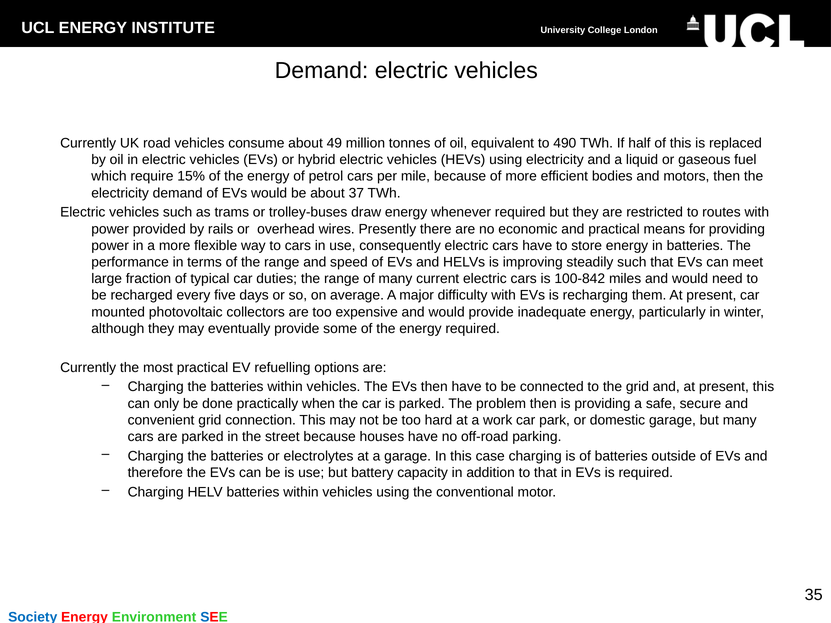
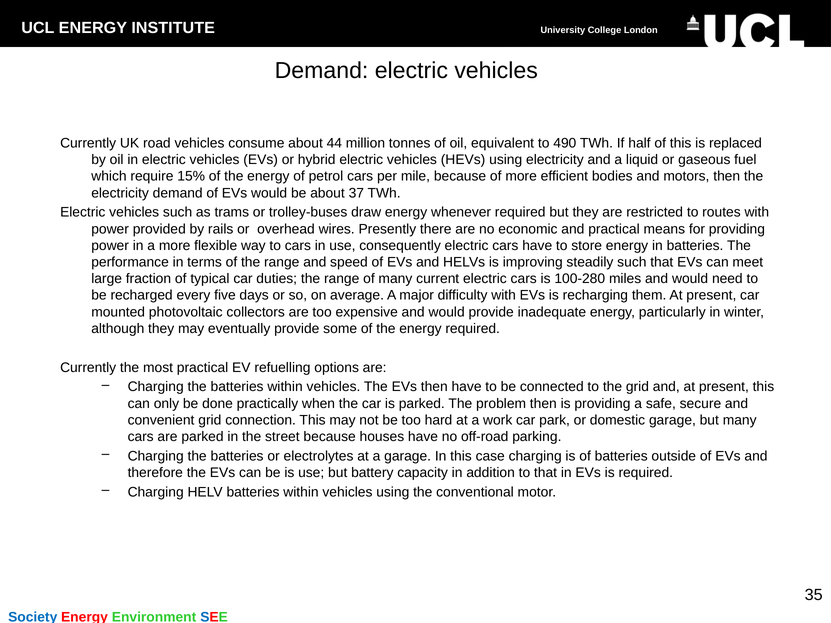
49: 49 -> 44 (334, 143)
100-842: 100-842 -> 100-280 (580, 279)
